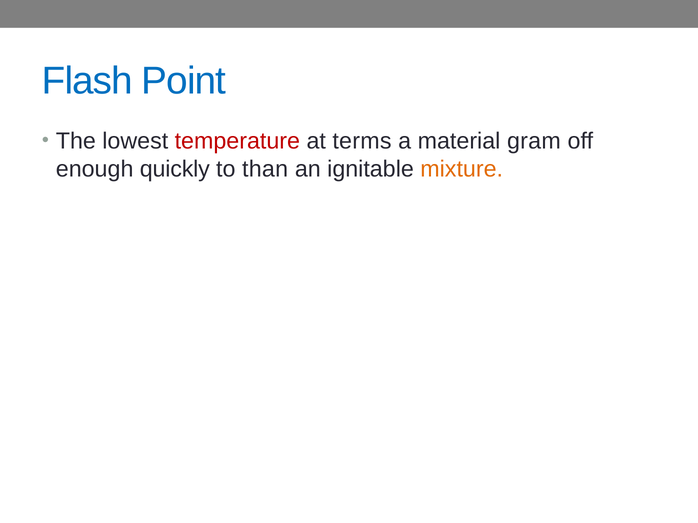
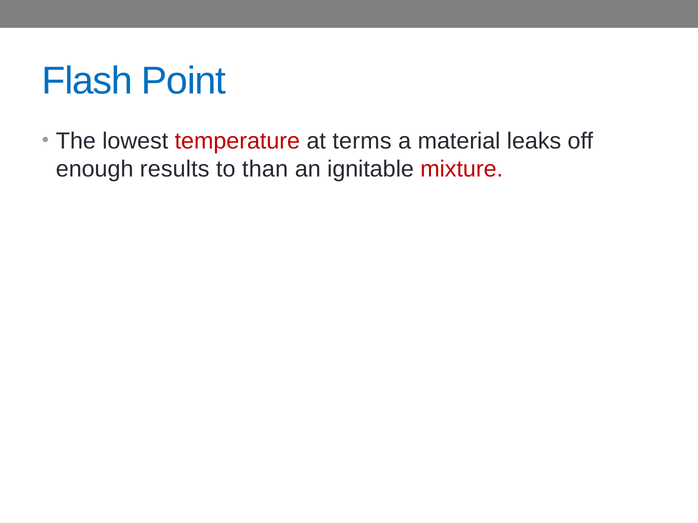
gram: gram -> leaks (534, 141)
quickly: quickly -> results (175, 169)
mixture colour: orange -> red (462, 169)
